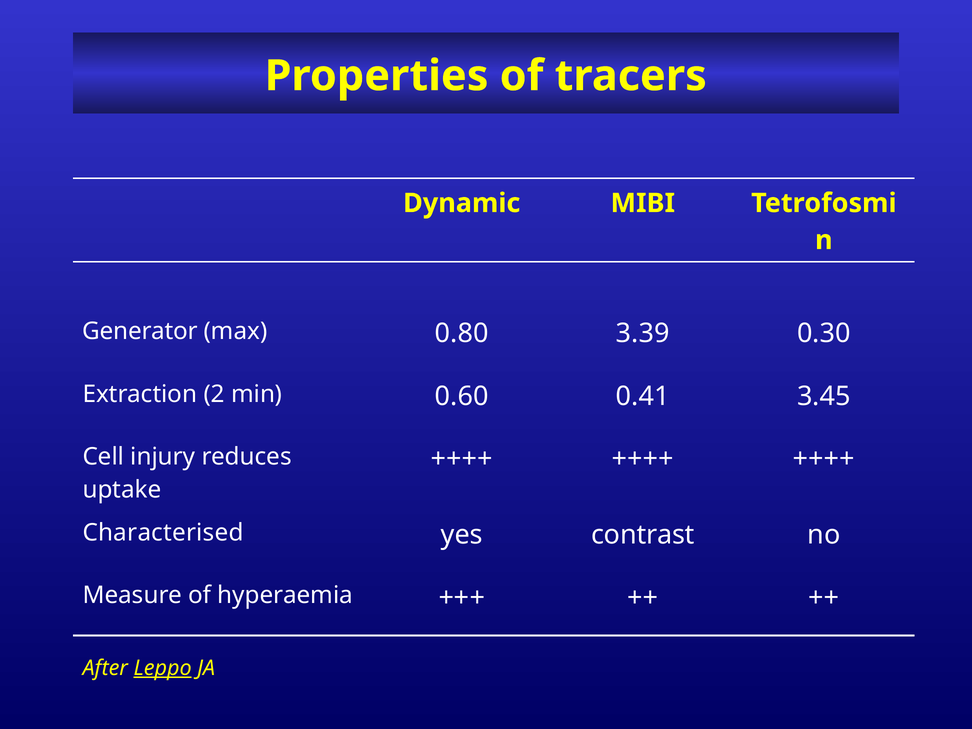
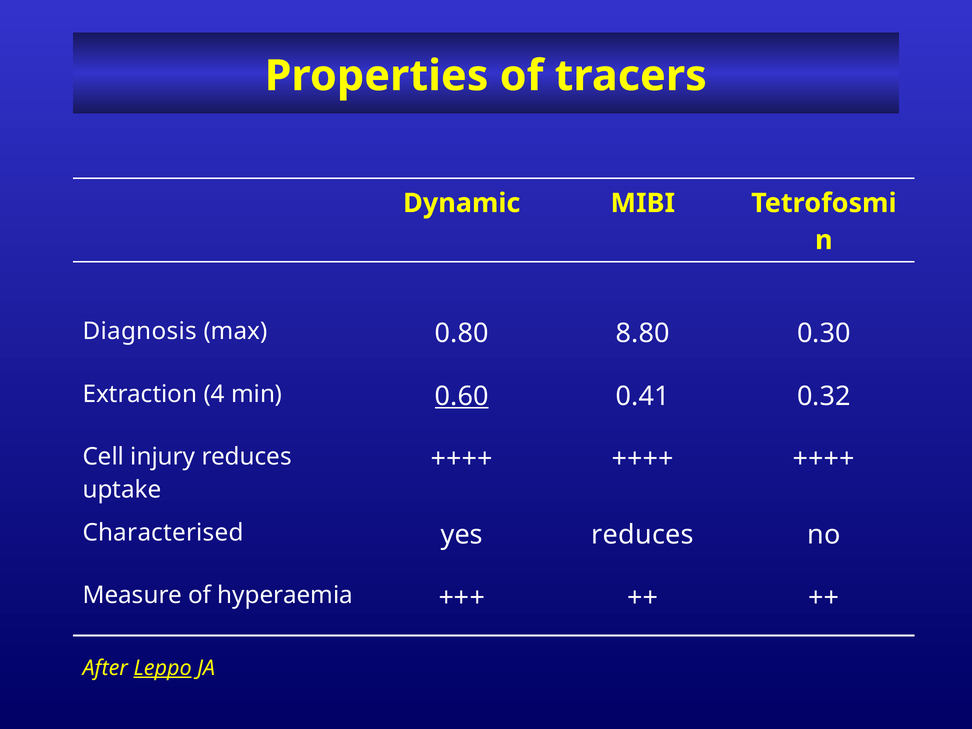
Generator: Generator -> Diagnosis (140, 331)
3.39: 3.39 -> 8.80 (643, 333)
2: 2 -> 4 (214, 394)
0.60 underline: none -> present (462, 396)
3.45: 3.45 -> 0.32 (824, 396)
yes contrast: contrast -> reduces (643, 535)
